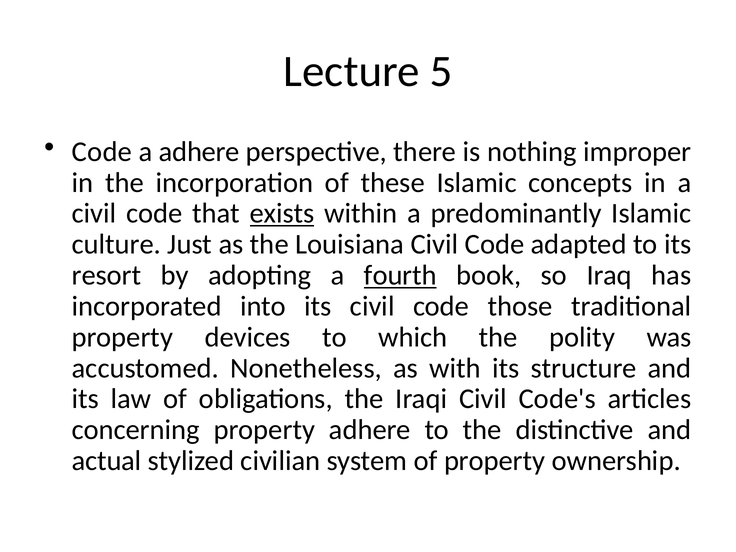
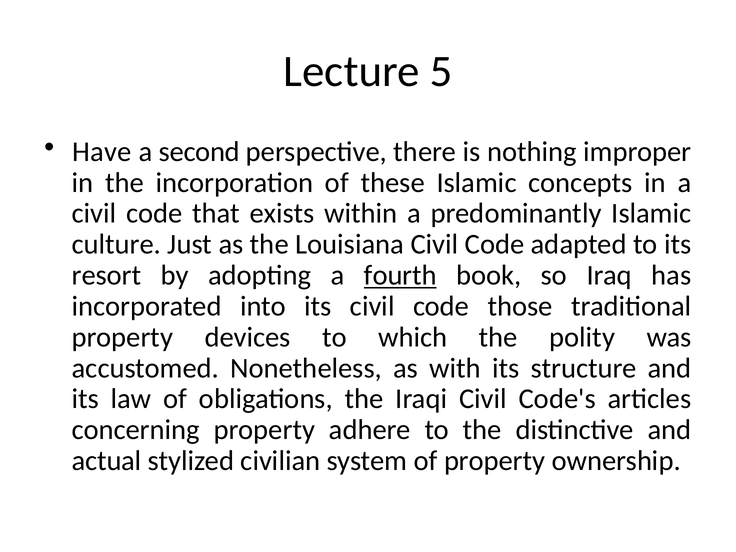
Code: Code -> Have (102, 152)
a adhere: adhere -> second (199, 152)
exists underline: present -> none (282, 213)
